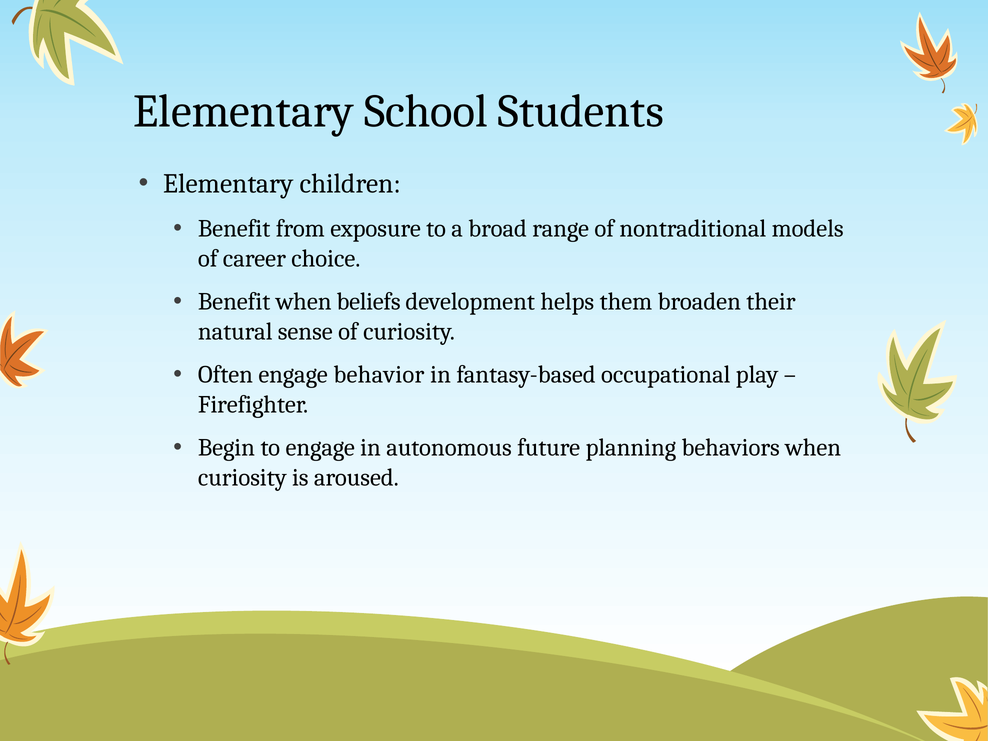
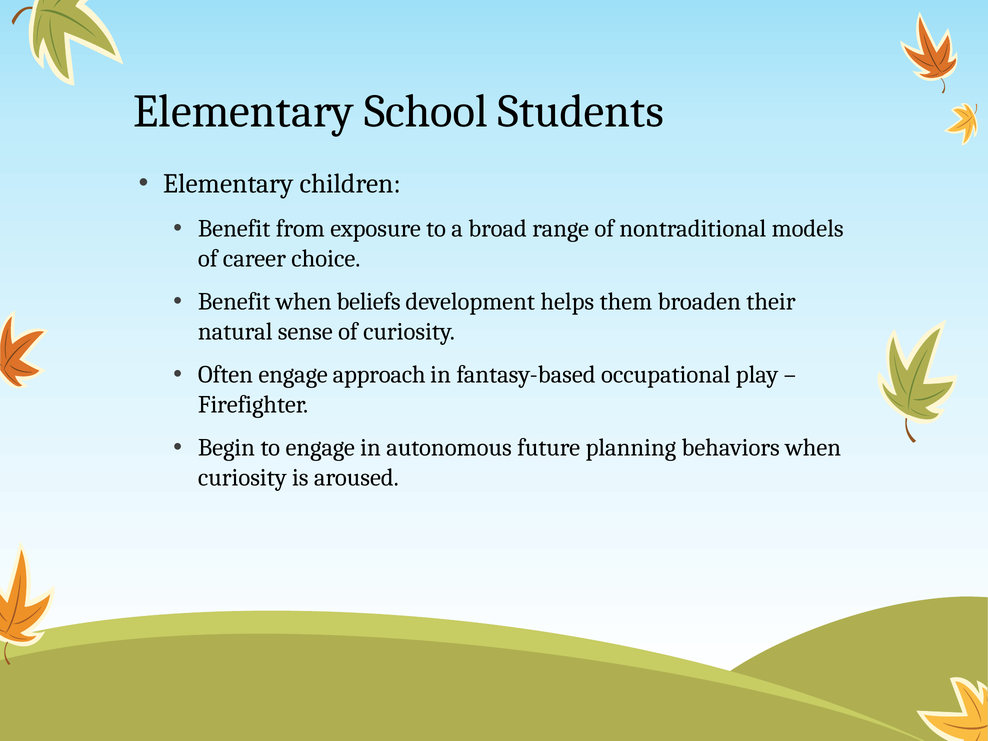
behavior: behavior -> approach (379, 375)
